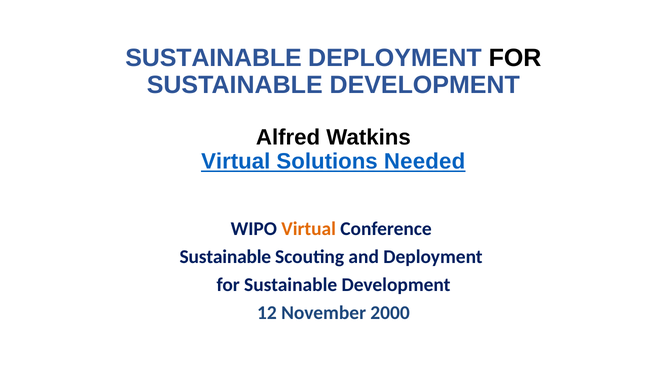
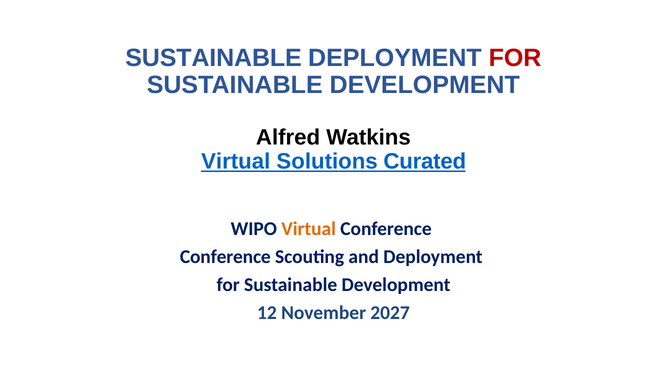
FOR colour: black -> red (515, 58)
Needed: Needed -> Curated (425, 162)
Sustainable: Sustainable -> Conference (225, 257)
2000: 2000 -> 2027 (390, 313)
